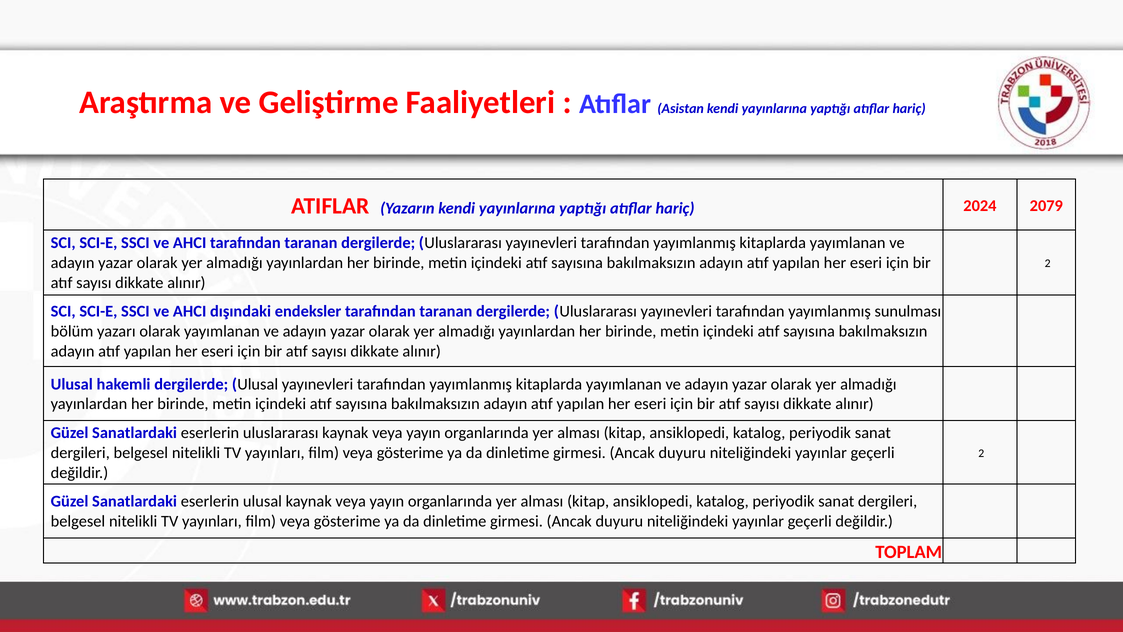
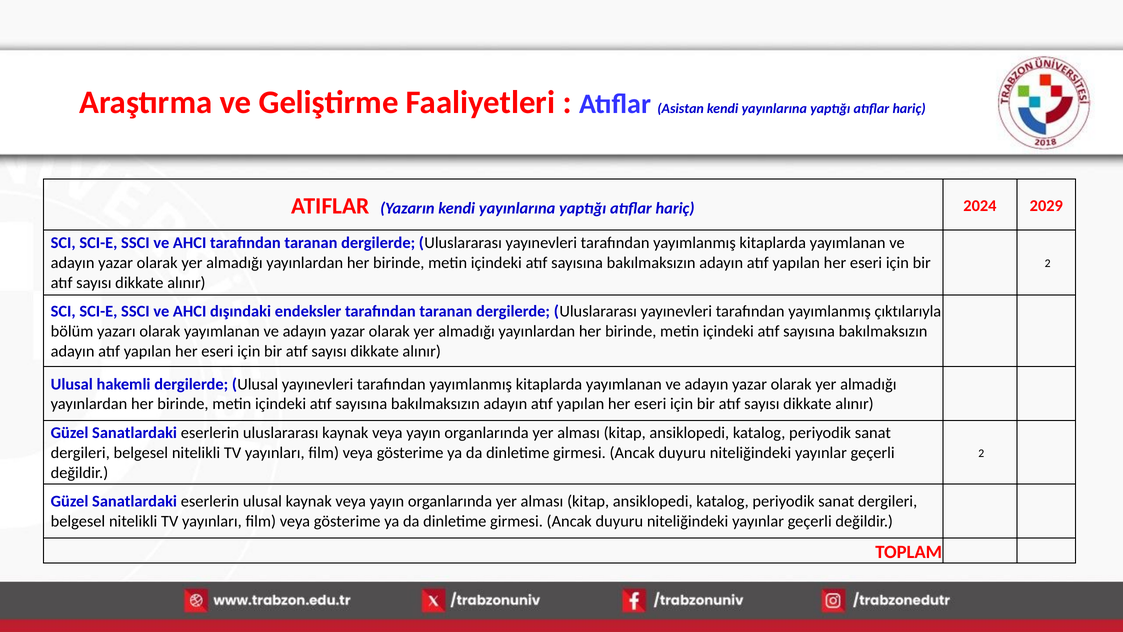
2079: 2079 -> 2029 (1046, 206)
sunulması: sunulması -> çıktılarıyla (908, 311)
